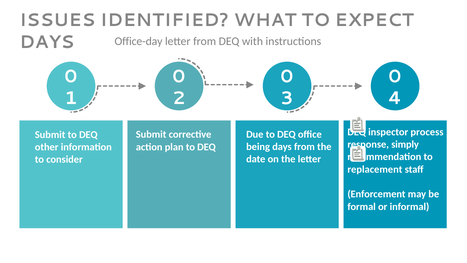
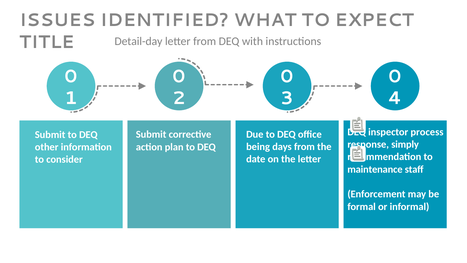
DAYS: DAYS -> TITLE (47, 42)
Office-day: Office-day -> Detail-day (138, 41)
replacement: replacement -> maintenance (375, 169)
